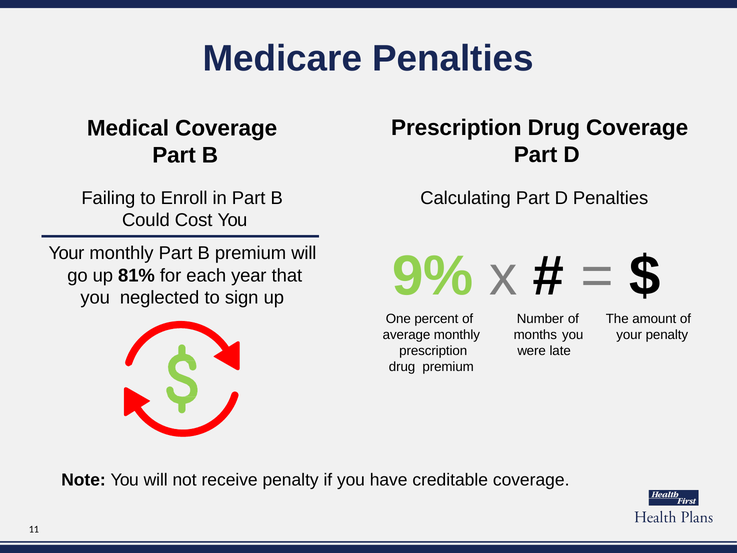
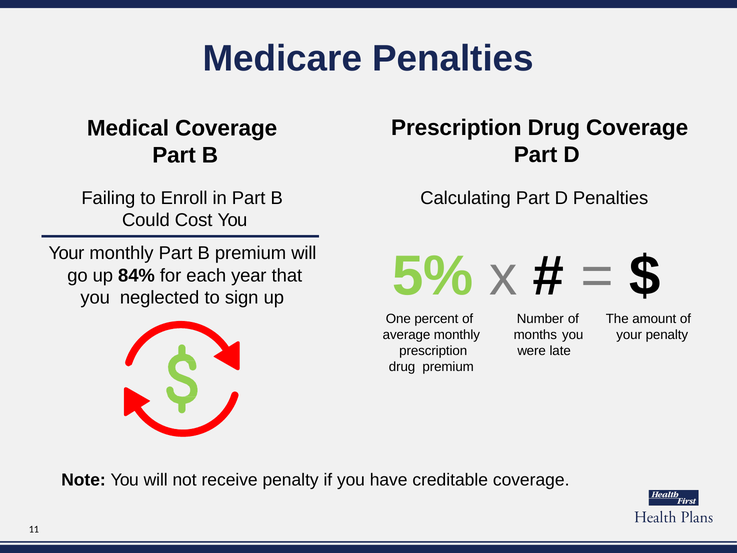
9%: 9% -> 5% (433, 276)
81%: 81% -> 84% (136, 275)
